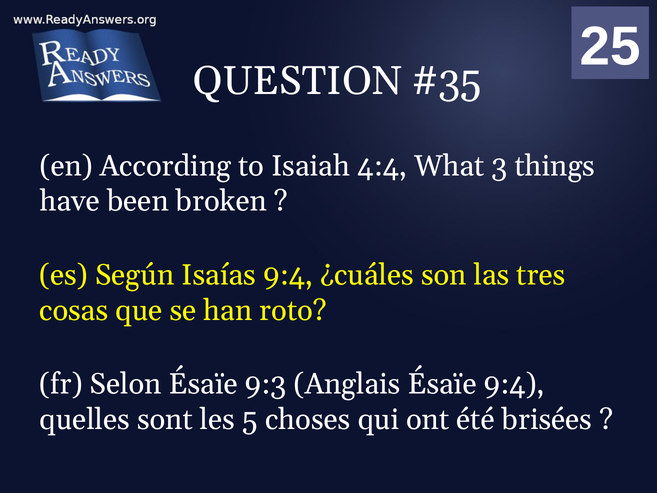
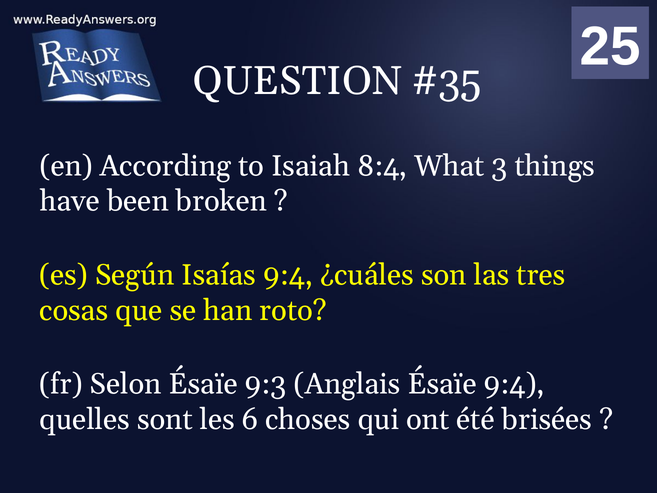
4:4: 4:4 -> 8:4 (382, 166)
5: 5 -> 6 (250, 419)
